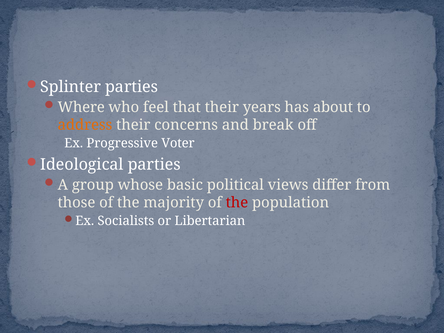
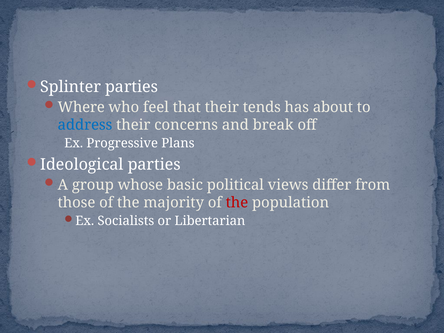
years: years -> tends (262, 107)
address colour: orange -> blue (85, 125)
Voter: Voter -> Plans (178, 143)
